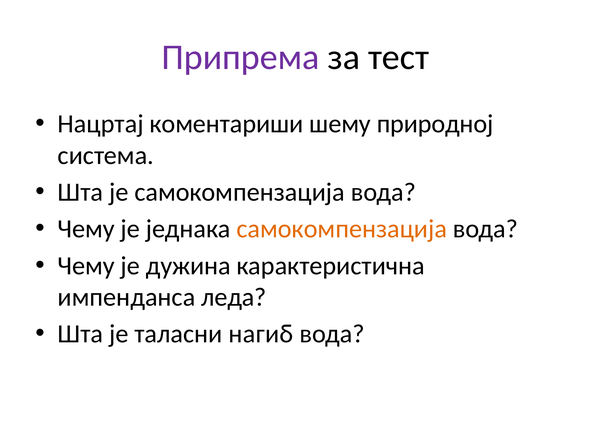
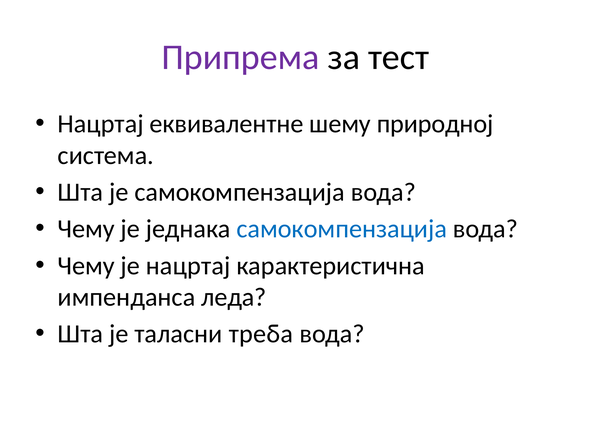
коментариши: коментариши -> еквивалентне (226, 124)
самокомпензација colour: orange -> blue (342, 229)
је дужина: дужина -> нацртај (188, 266)
нагиб: нагиб -> треба (261, 334)
